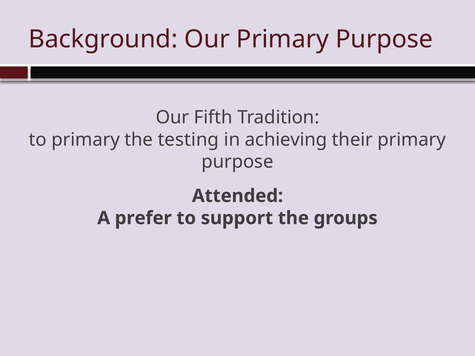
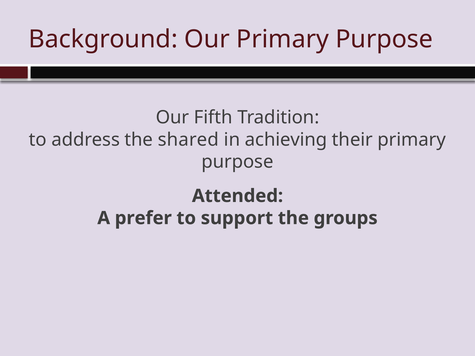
to primary: primary -> address (86, 140)
testing: testing -> shared (188, 140)
